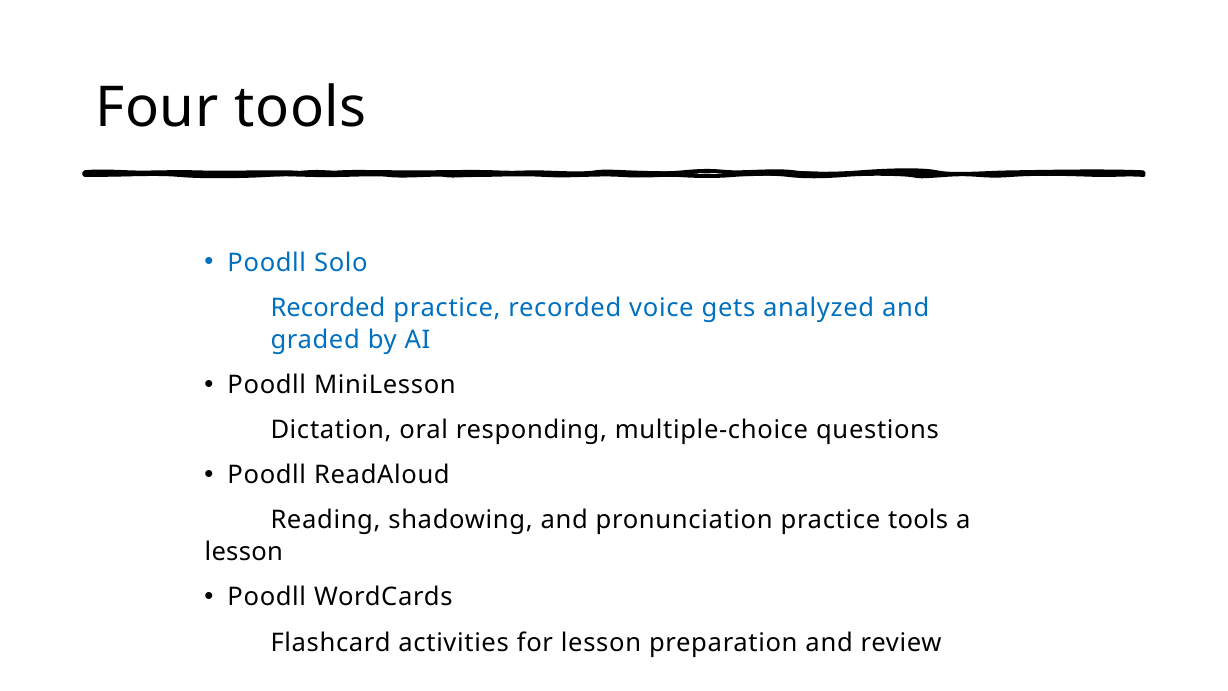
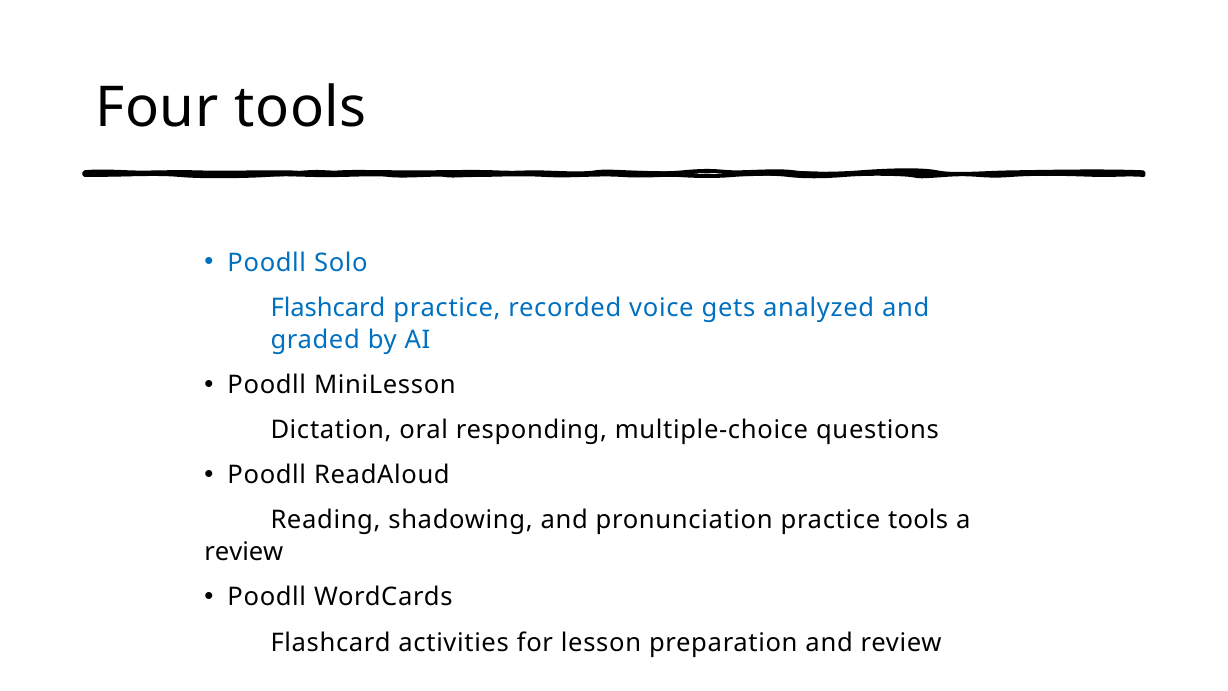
Recorded: Recorded -> Flashcard (328, 308)
lesson: lesson -> review (244, 552)
